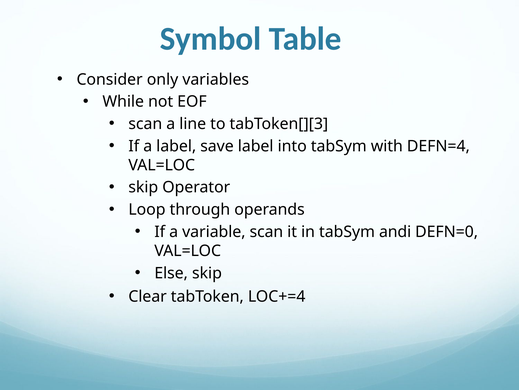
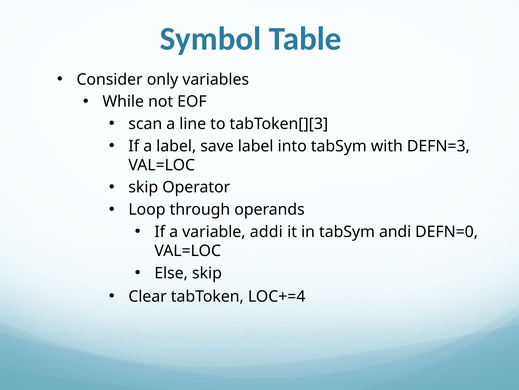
DEFN=4: DEFN=4 -> DEFN=3 (438, 146)
variable scan: scan -> addi (266, 231)
